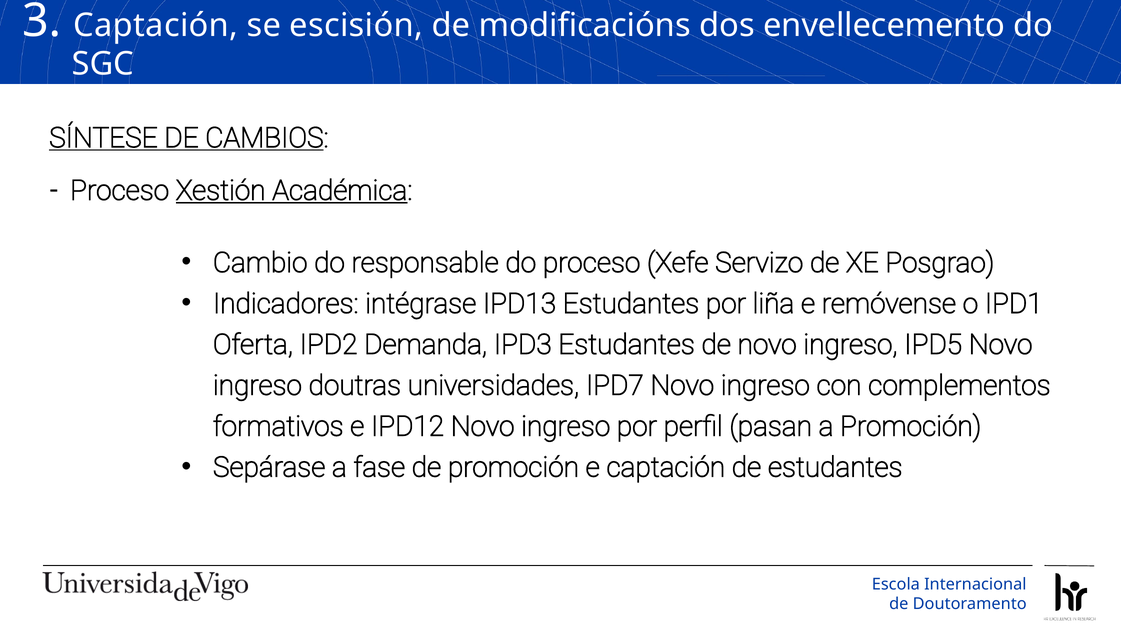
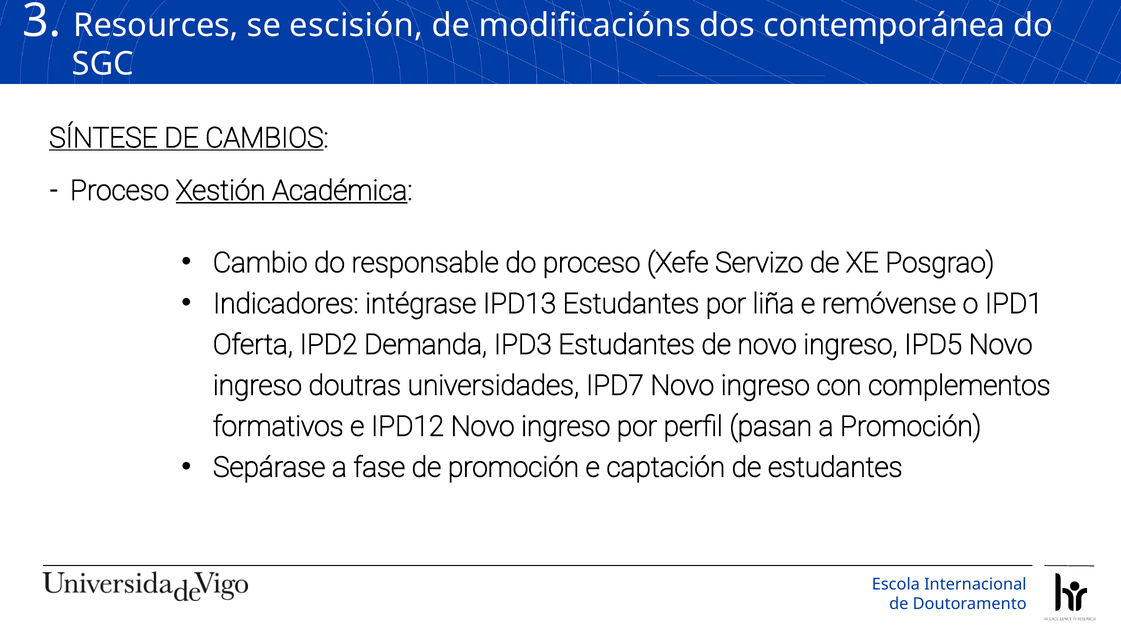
3 Captación: Captación -> Resources (156, 26)
envellecemento: envellecemento -> contemporánea (884, 26)
